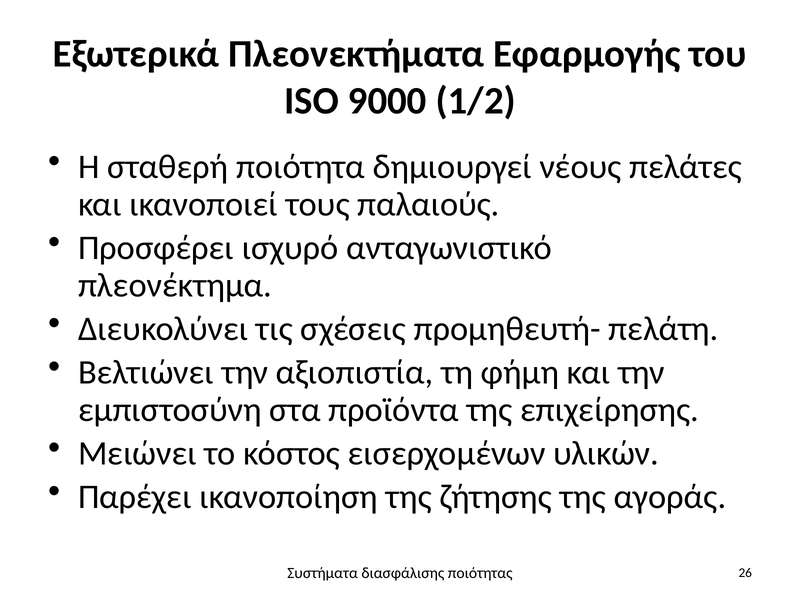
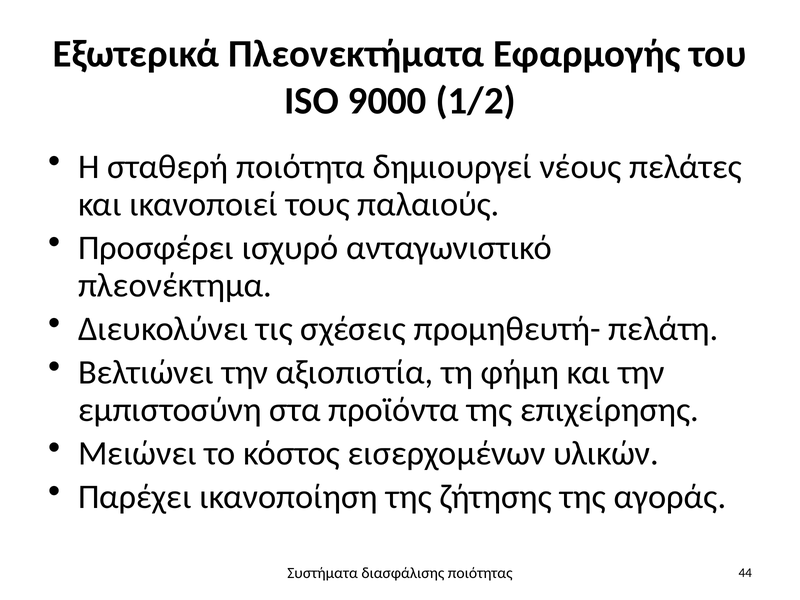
26: 26 -> 44 (745, 573)
